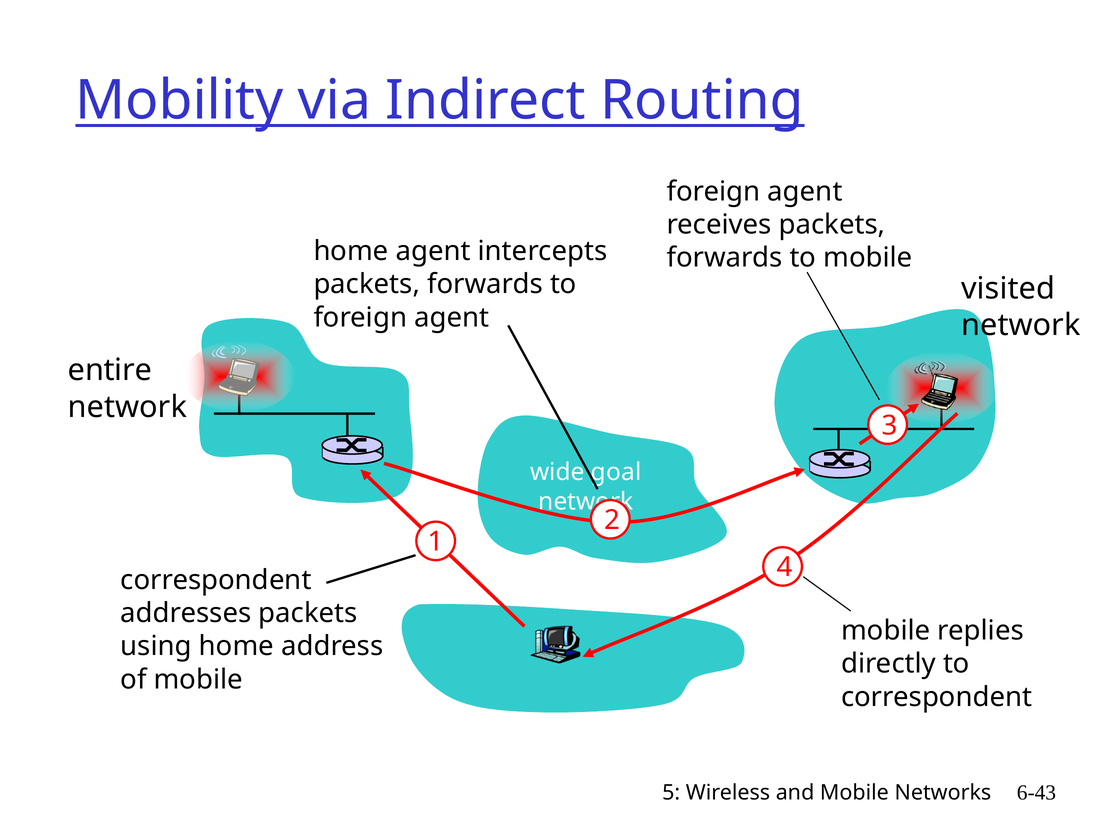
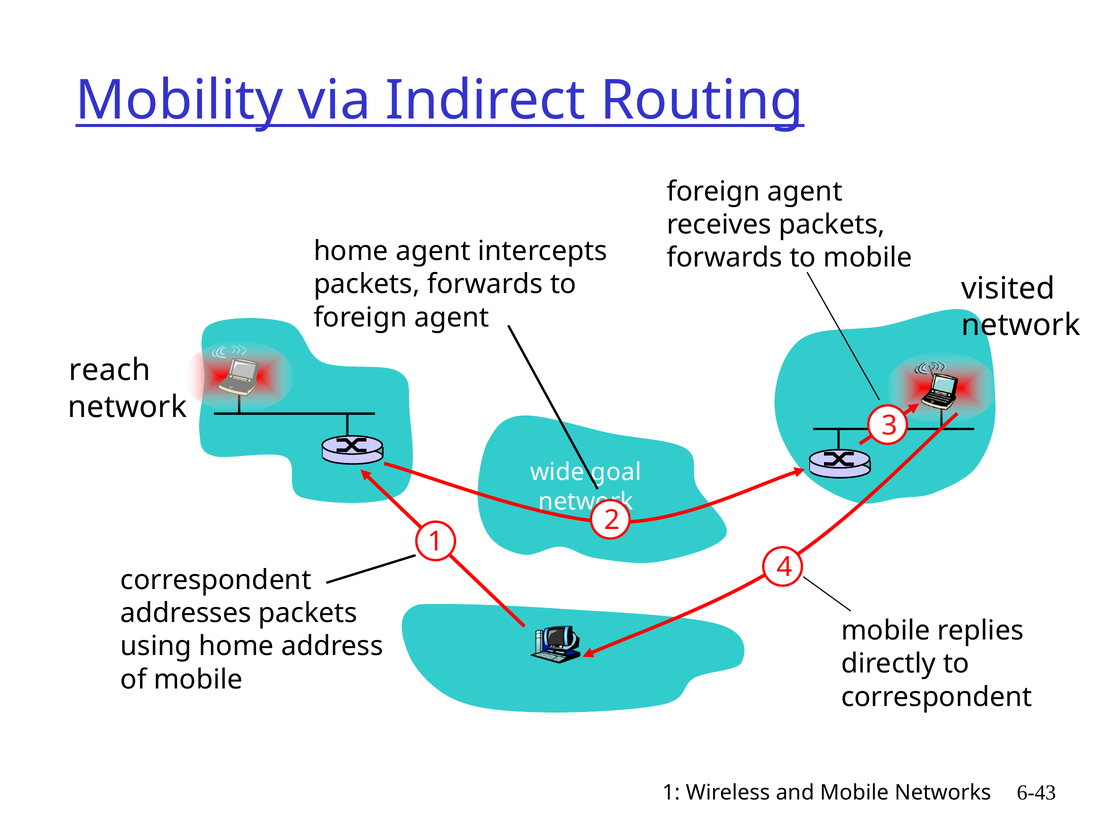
entire: entire -> reach (110, 370)
5: 5 -> 1 (671, 793)
